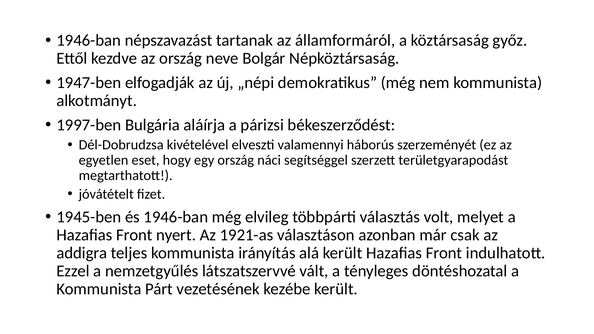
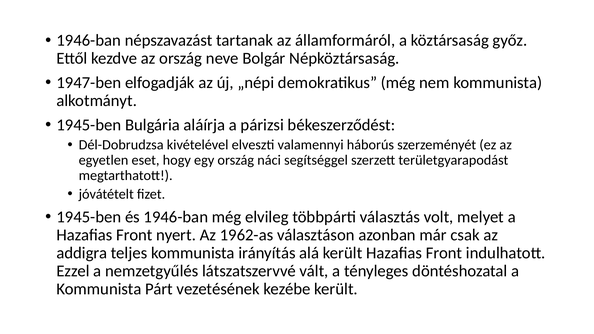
1997-ben: 1997-ben -> 1945-ben (89, 125)
1921-as: 1921-as -> 1962-as (247, 235)
